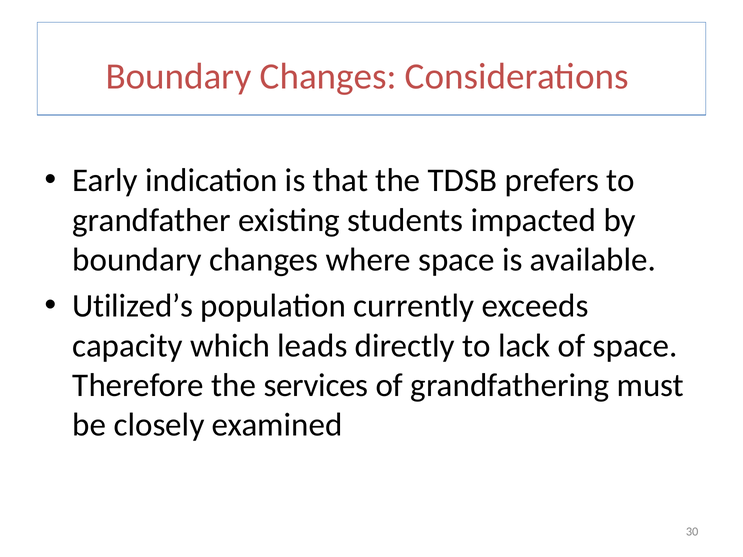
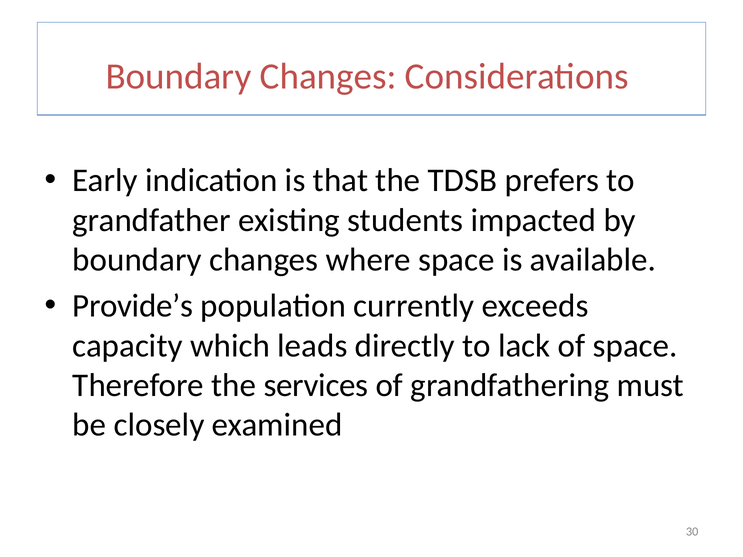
Utilized’s: Utilized’s -> Provide’s (133, 306)
